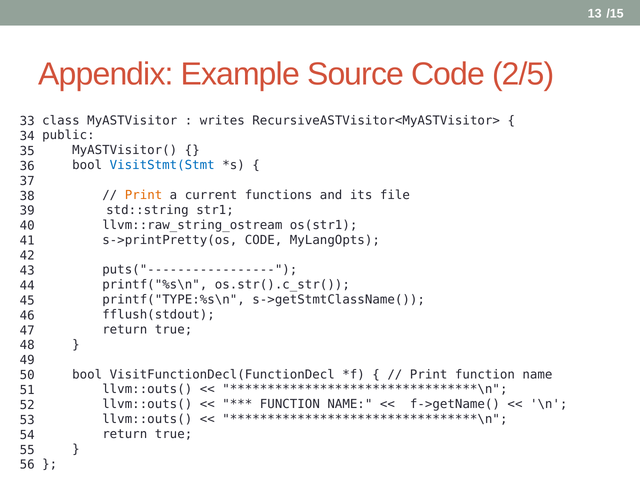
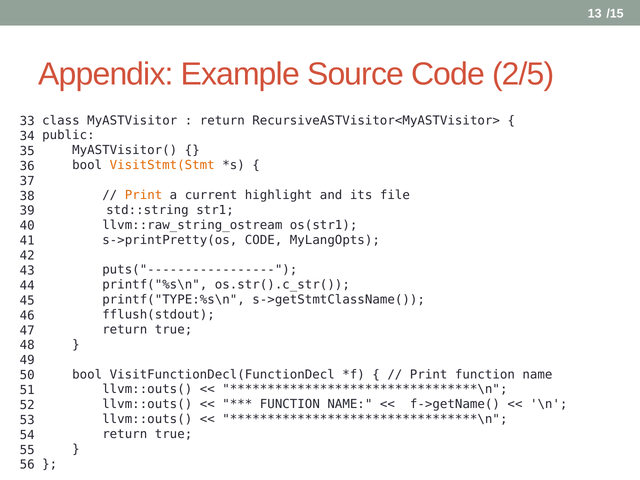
writes: writes -> return (222, 120)
VisitStmt(Stmt colour: blue -> orange (162, 165)
functions: functions -> highlight (279, 195)
